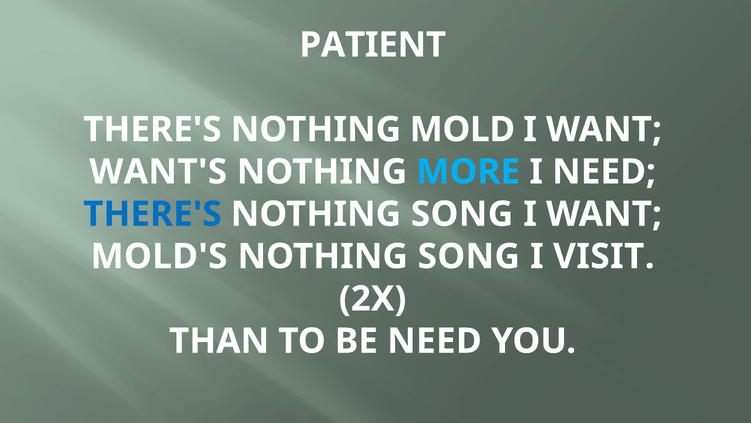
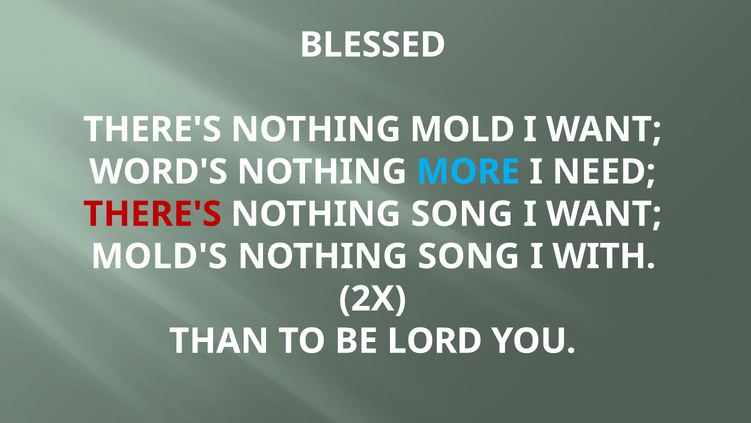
PATIENT: PATIENT -> BLESSED (373, 45)
WANT'S: WANT'S -> WORD'S (158, 172)
THERE'S colour: blue -> red (152, 214)
VISIT: VISIT -> WITH (604, 256)
BE NEED: NEED -> LORD (435, 341)
